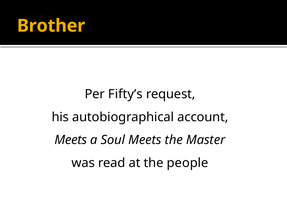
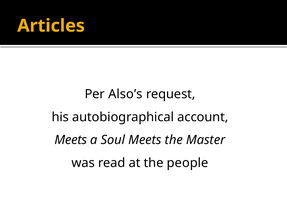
Brother: Brother -> Articles (51, 26)
Fifty’s: Fifty’s -> Also’s (125, 94)
